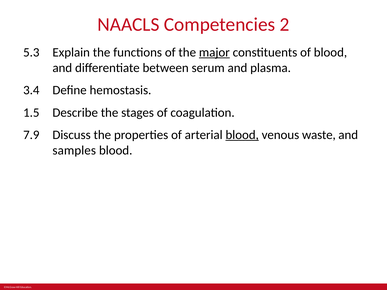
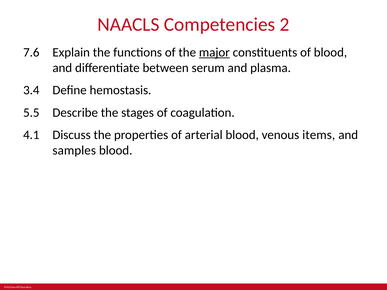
5.3: 5.3 -> 7.6 (31, 52)
1.5: 1.5 -> 5.5 (31, 113)
7.9: 7.9 -> 4.1 (31, 135)
blood underline: present -> none (242, 135)
waste: waste -> items (319, 135)
